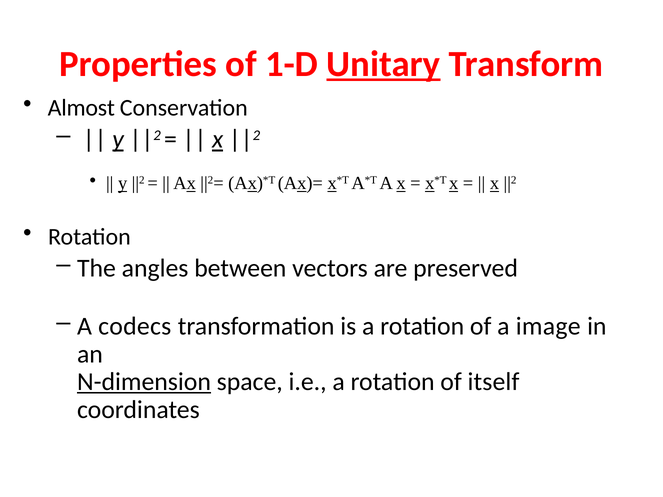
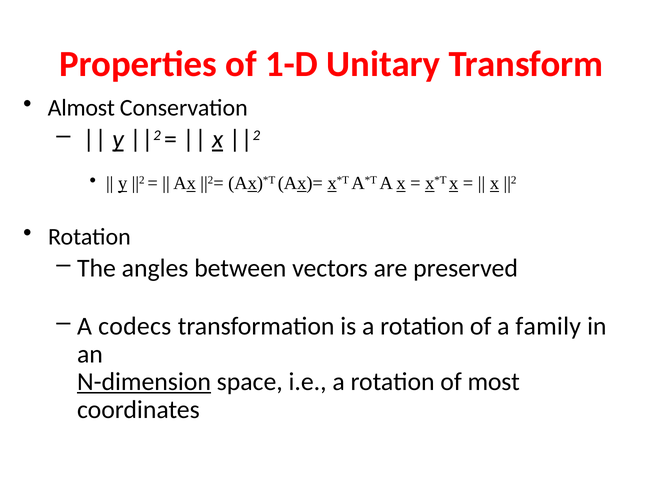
Unitary underline: present -> none (383, 64)
image: image -> family (548, 326)
itself: itself -> most (494, 382)
